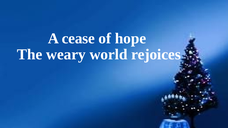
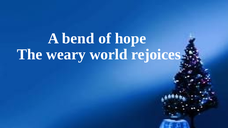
cease: cease -> bend (78, 39)
